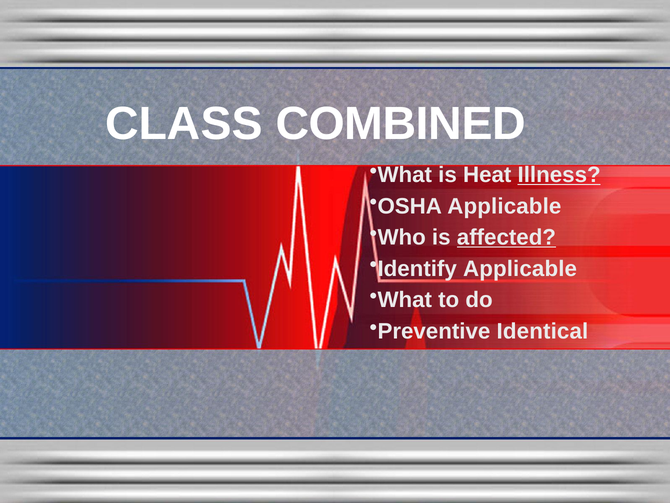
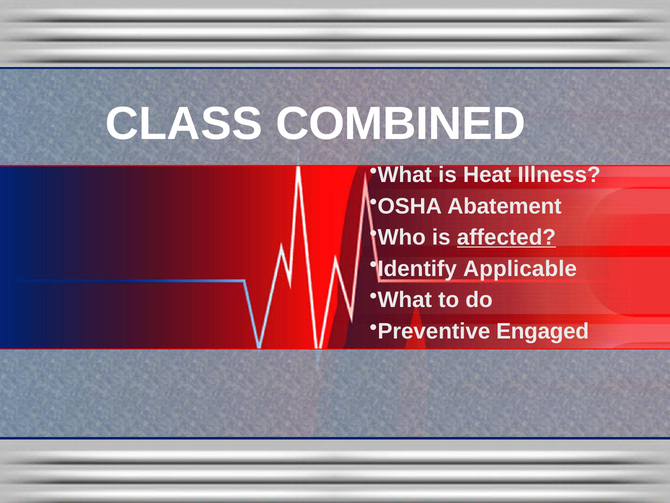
Illness underline: present -> none (559, 175)
OSHA Applicable: Applicable -> Abatement (504, 206)
Identical: Identical -> Engaged (543, 331)
